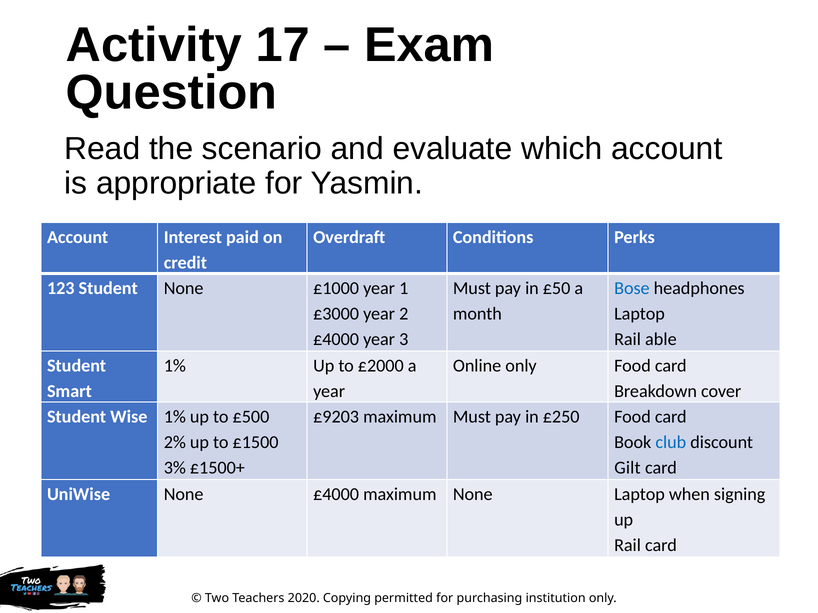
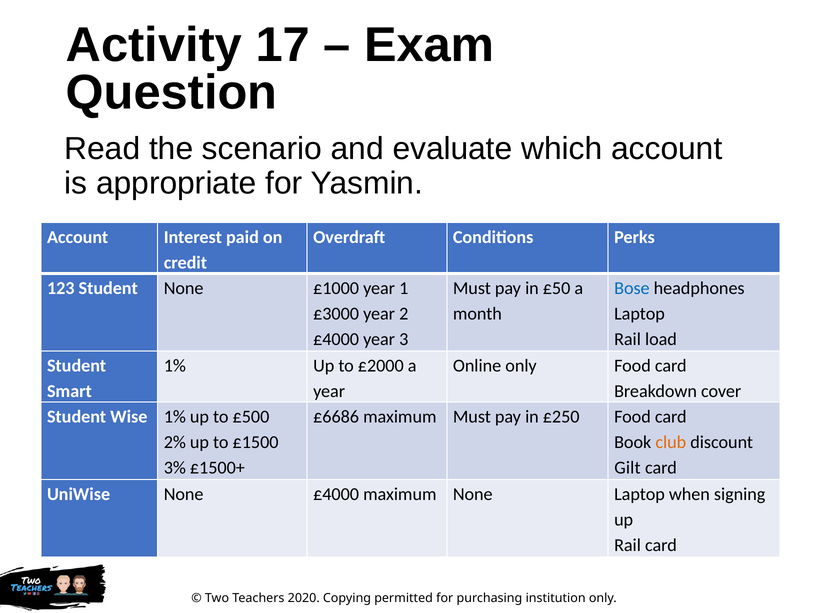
able: able -> load (661, 340)
£9203: £9203 -> £6686 (336, 417)
club colour: blue -> orange (671, 443)
